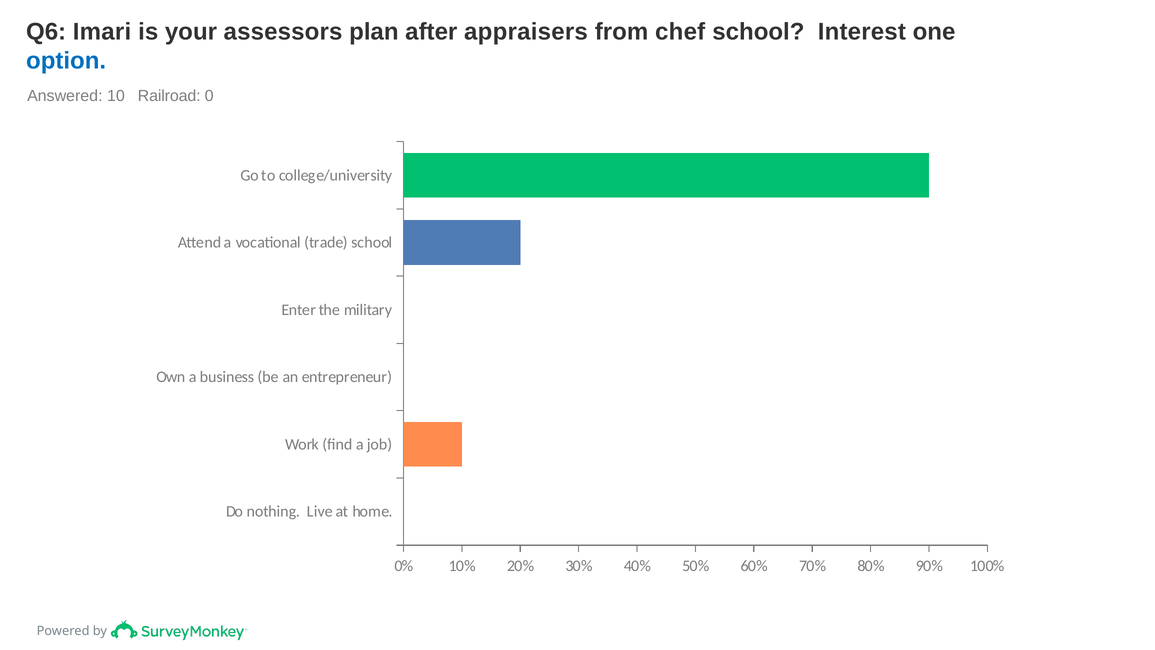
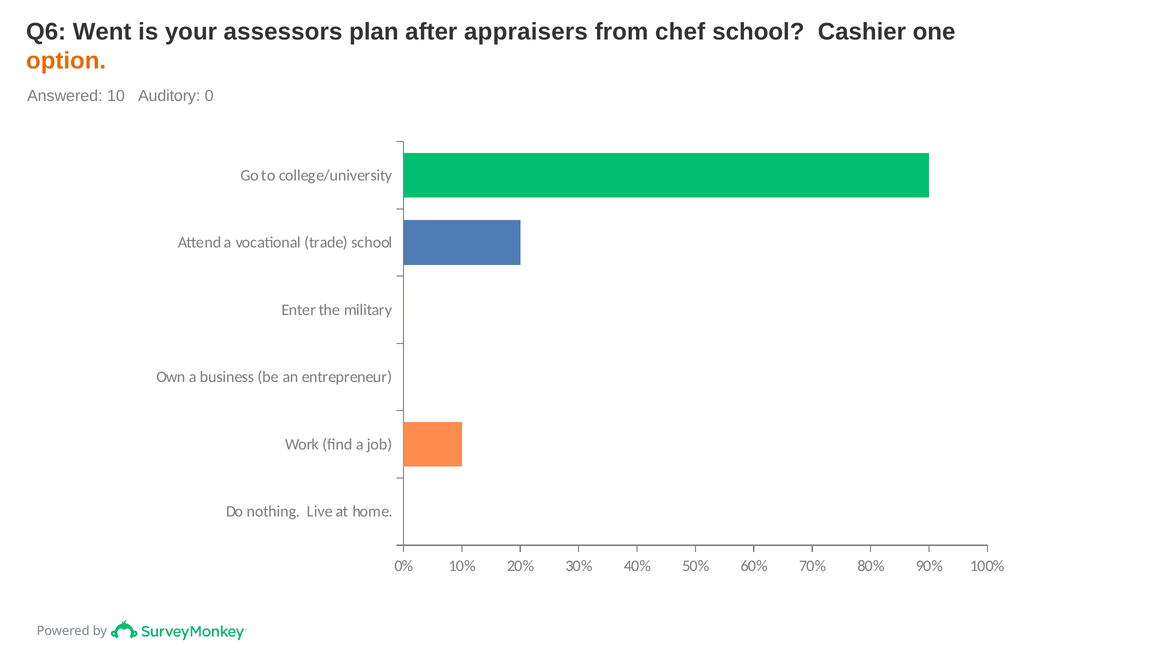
Imari: Imari -> Went (102, 32)
Interest: Interest -> Cashier (862, 32)
option colour: blue -> orange (66, 61)
Railroad: Railroad -> Auditory (169, 96)
